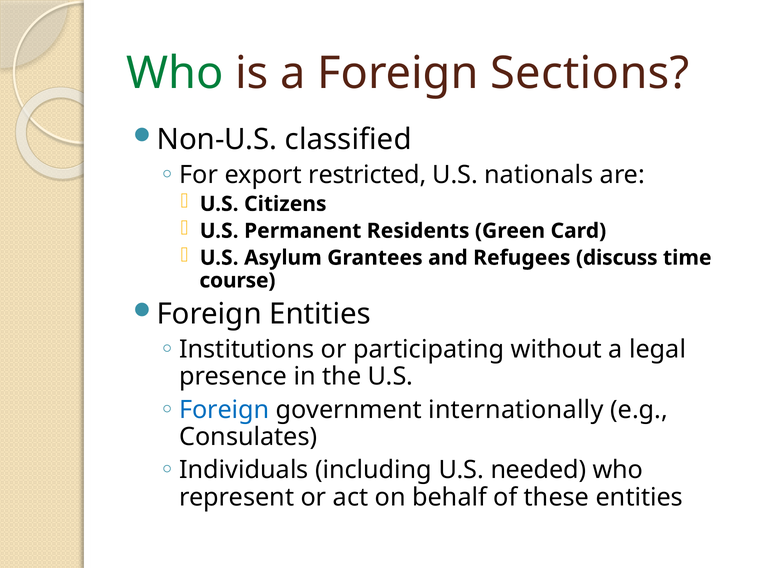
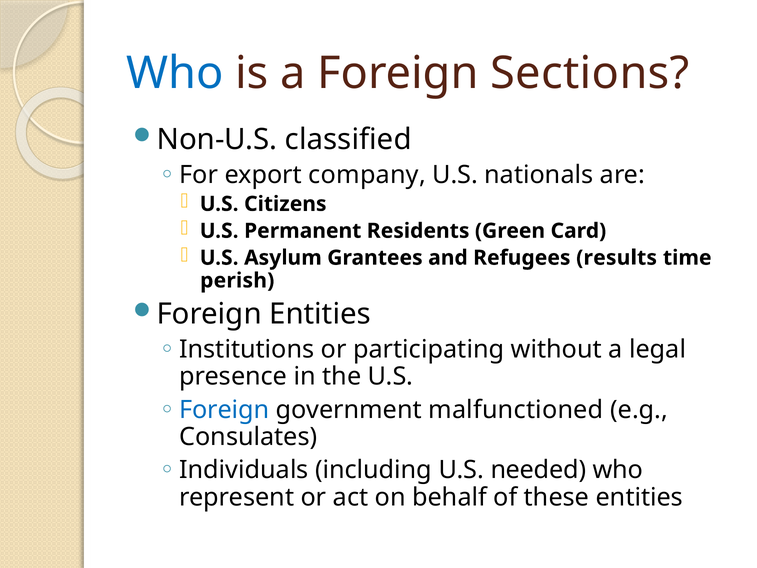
Who colour: green -> blue (175, 73)
restricted: restricted -> company (367, 175)
discuss: discuss -> results (617, 258)
course: course -> perish (237, 280)
internationally: internationally -> malfunctioned (516, 410)
